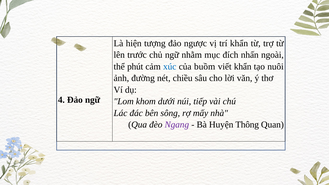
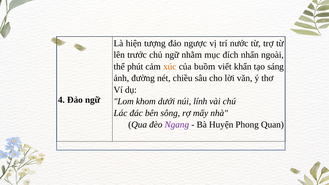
trí khẩn: khẩn -> nước (239, 43)
xúc colour: blue -> orange (170, 67)
nuôi: nuôi -> sáng (276, 67)
tiếp: tiếp -> lính (200, 102)
Thông: Thông -> Phong (247, 125)
